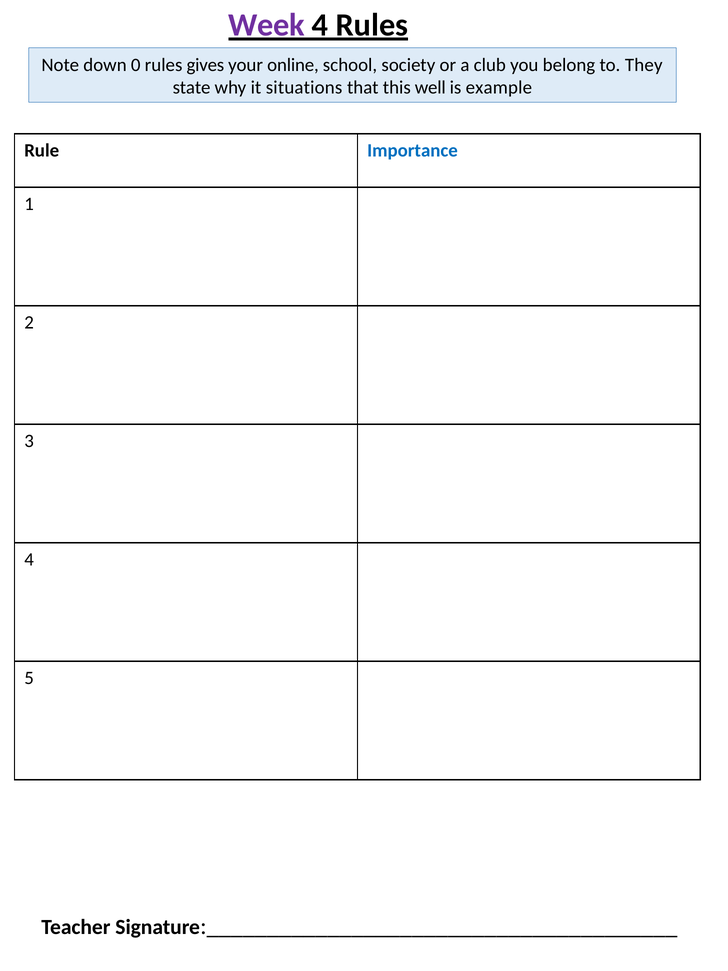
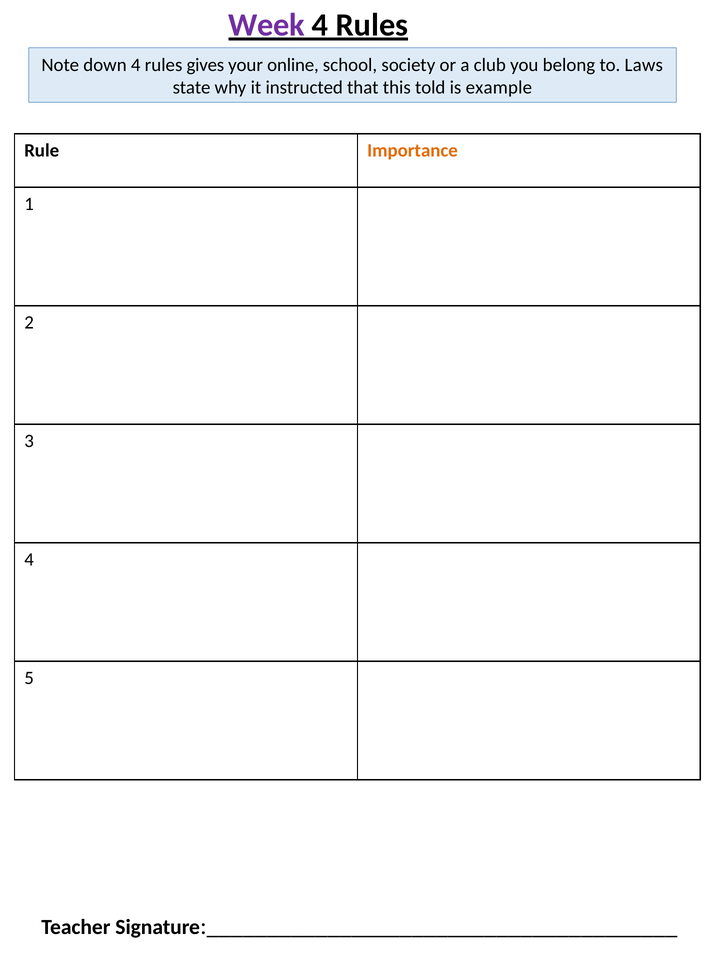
down 0: 0 -> 4 (136, 65)
They: They -> Laws (644, 65)
situations: situations -> instructed (304, 88)
well: well -> told (430, 88)
Importance colour: blue -> orange (412, 150)
